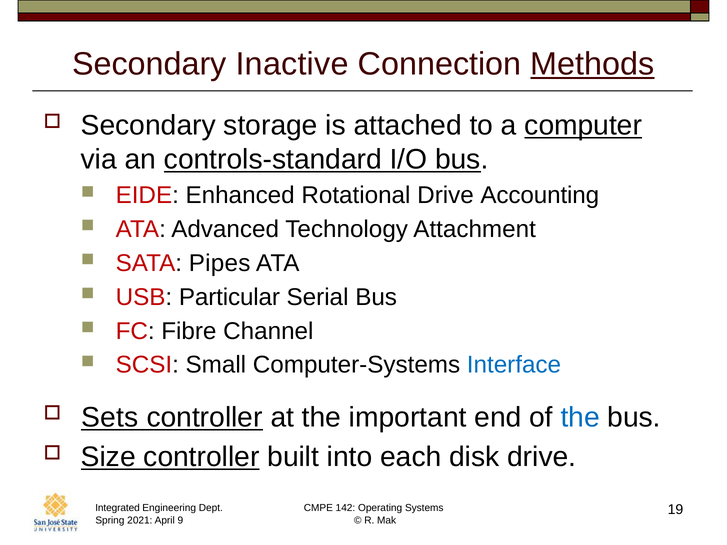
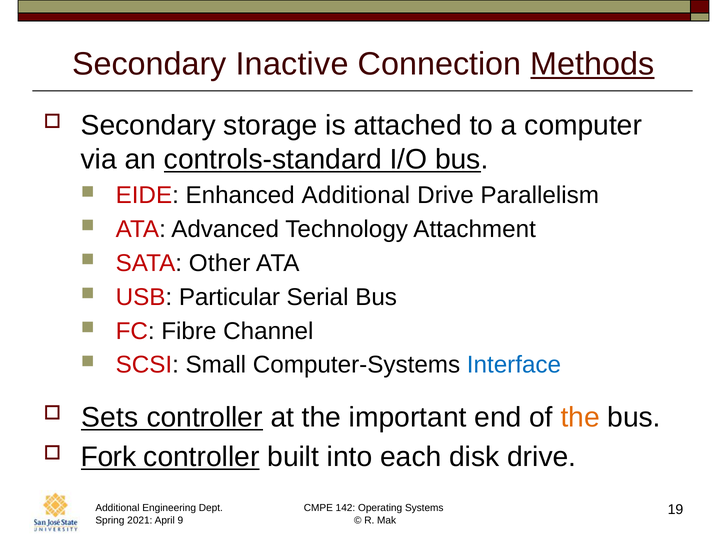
computer underline: present -> none (583, 126)
Enhanced Rotational: Rotational -> Additional (356, 196)
Accounting: Accounting -> Parallelism (540, 196)
Pipes: Pipes -> Other (220, 263)
the colour: blue -> orange (580, 417)
Size: Size -> Fork (108, 457)
Integrated: Integrated -> Additional (118, 508)
